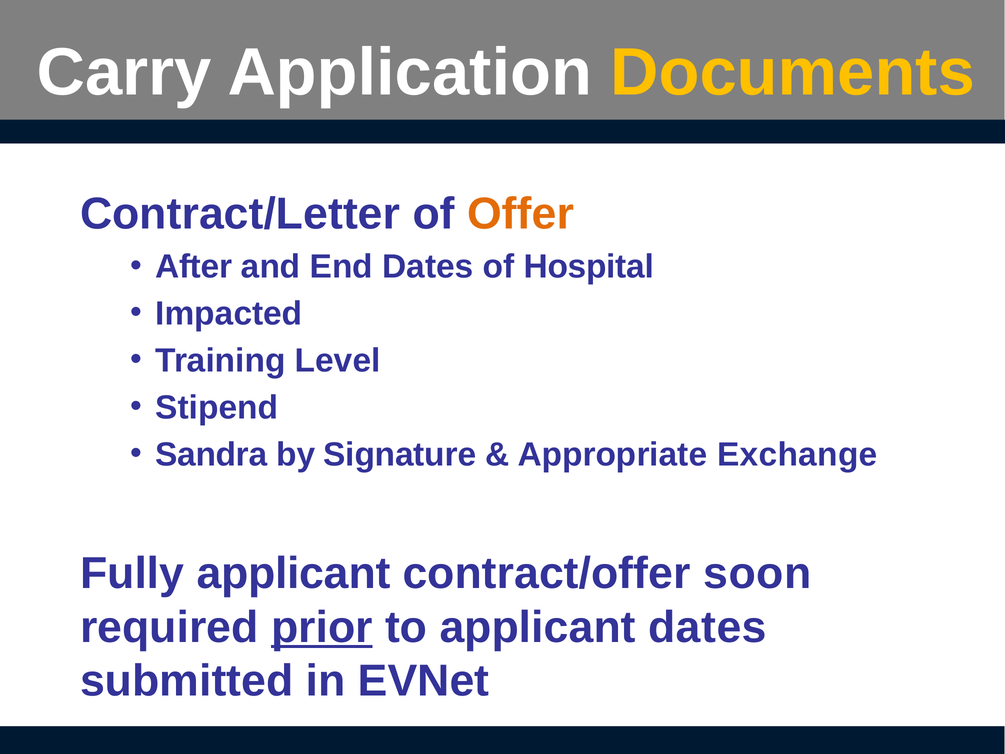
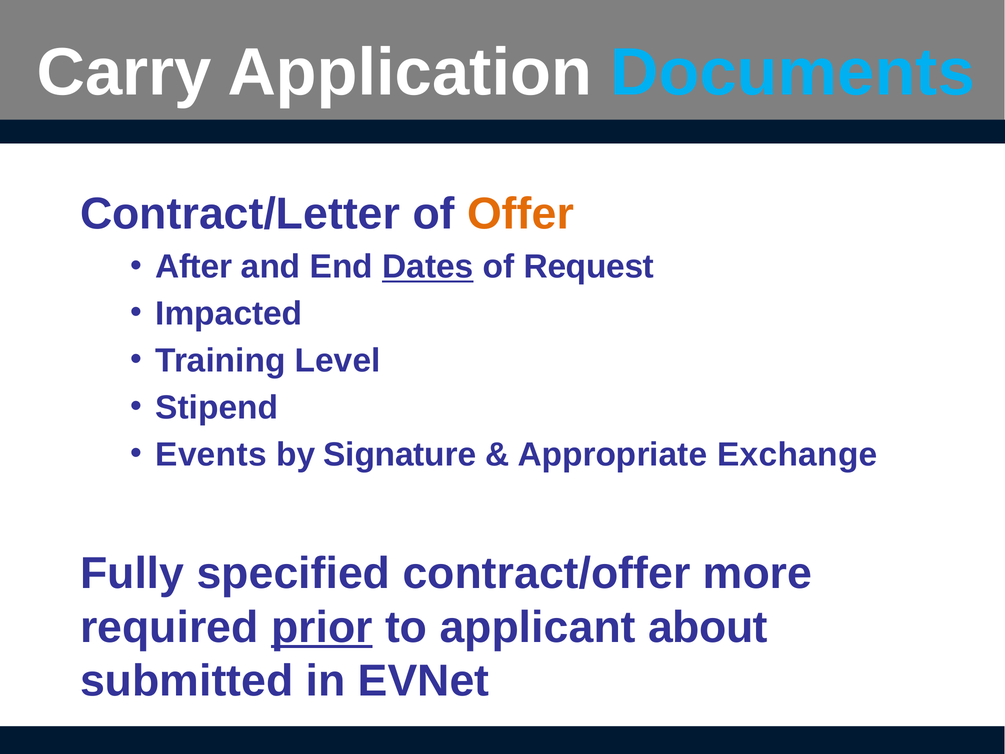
Documents colour: yellow -> light blue (793, 73)
Dates underline: none -> present (428, 267)
Hospital: Hospital -> Request (589, 267)
Sandra: Sandra -> Events (211, 454)
Fully applicant: applicant -> specified (293, 574)
soon: soon -> more (758, 574)
applicant dates: dates -> about (708, 627)
